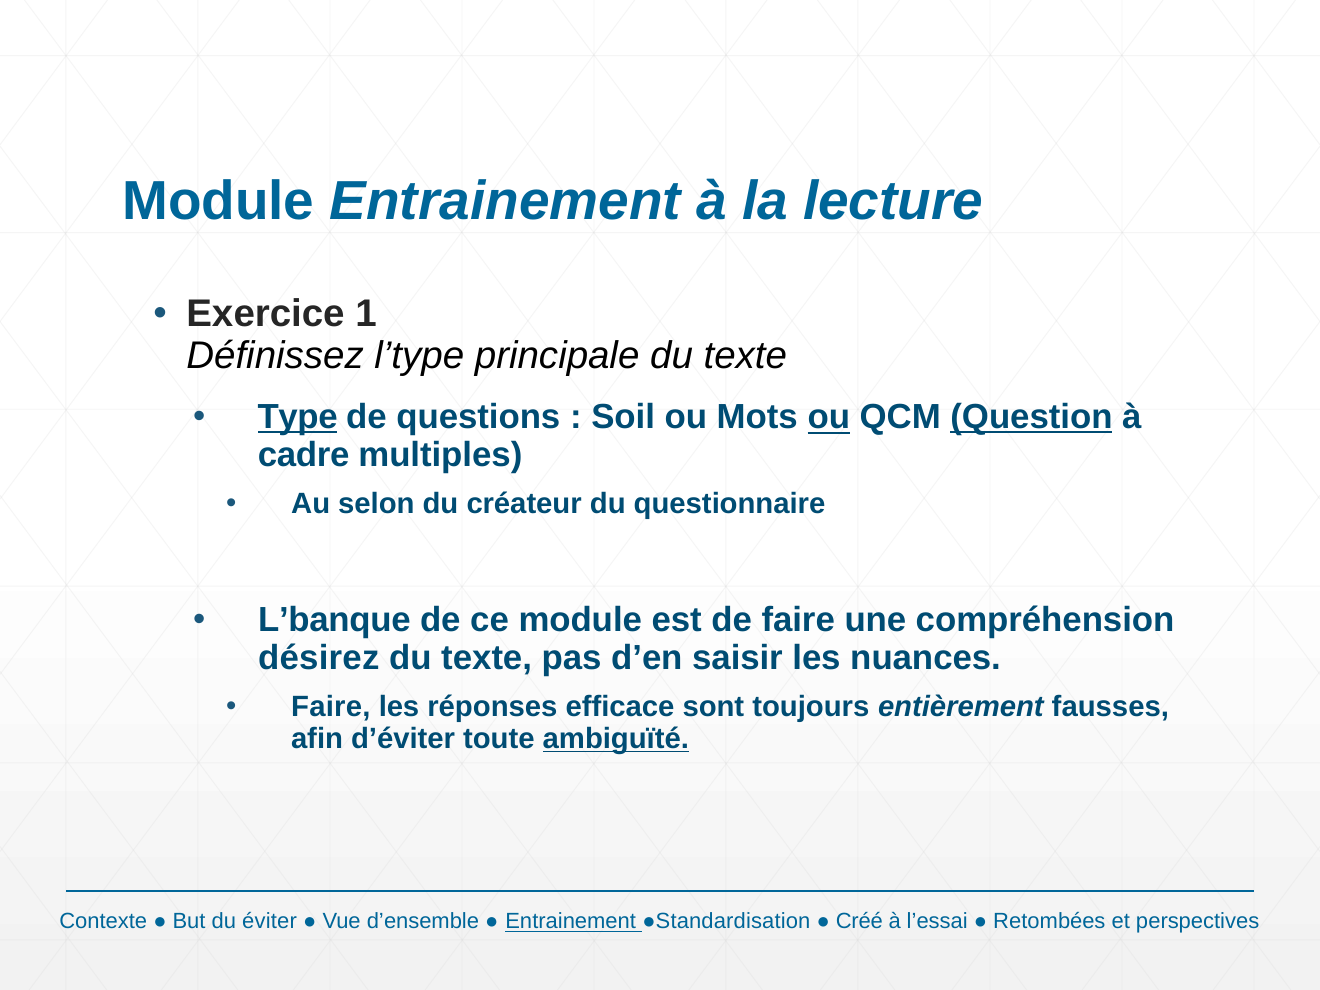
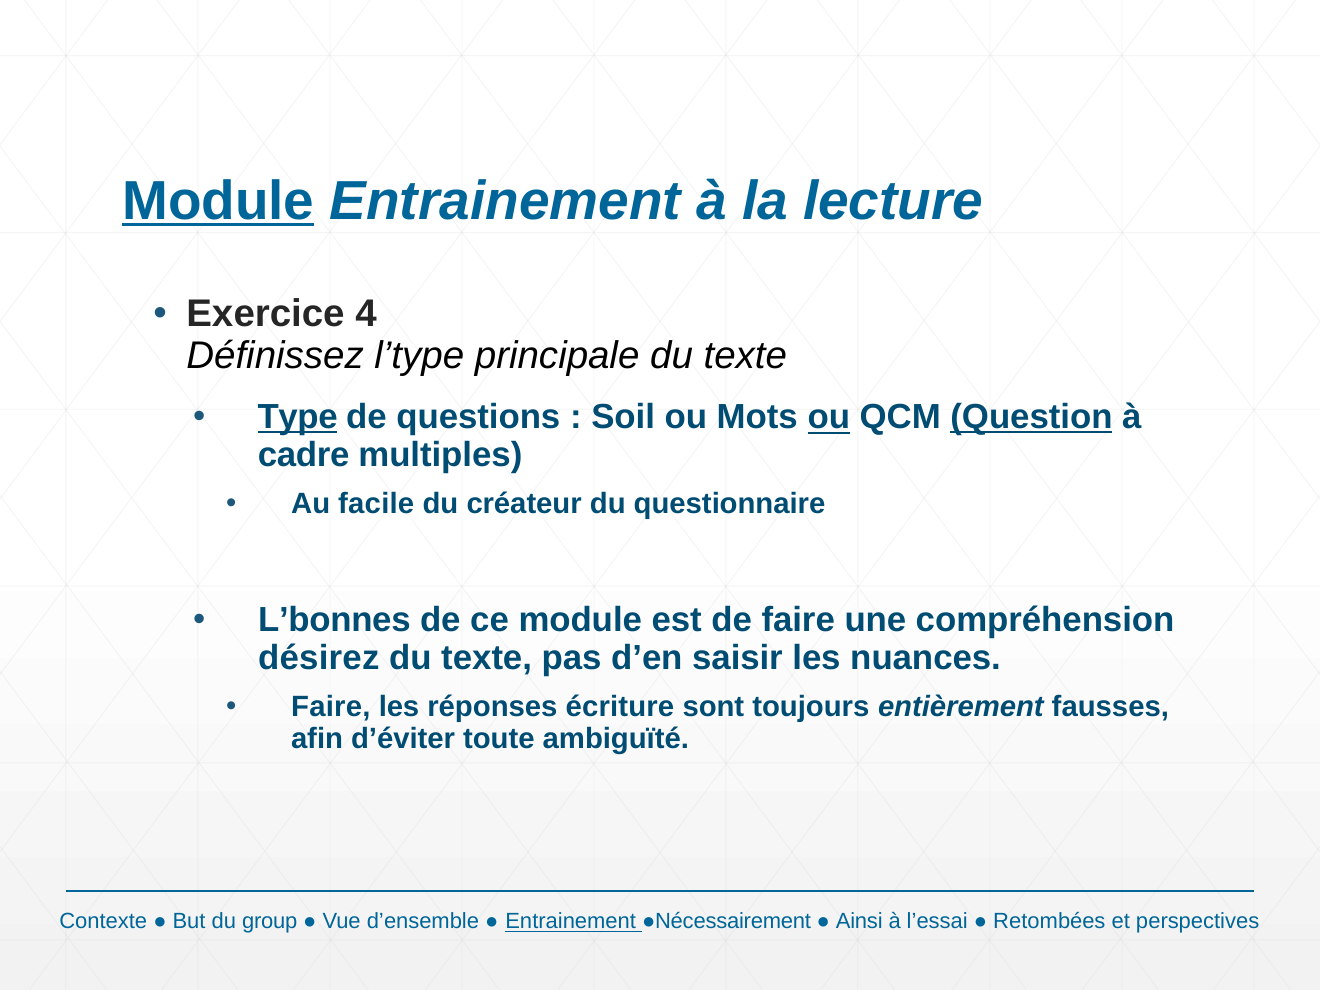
Module underline: none -> present (218, 201)
1: 1 -> 4 (366, 314)
selon: selon -> facile (376, 504)
L’banque: L’banque -> L’bonnes (334, 620)
efficace: efficace -> écriture (620, 707)
ambiguïté underline: present -> none (616, 739)
éviter: éviter -> group (270, 922)
●Standardisation: ●Standardisation -> ●Nécessairement (727, 922)
Créé: Créé -> Ainsi (859, 922)
